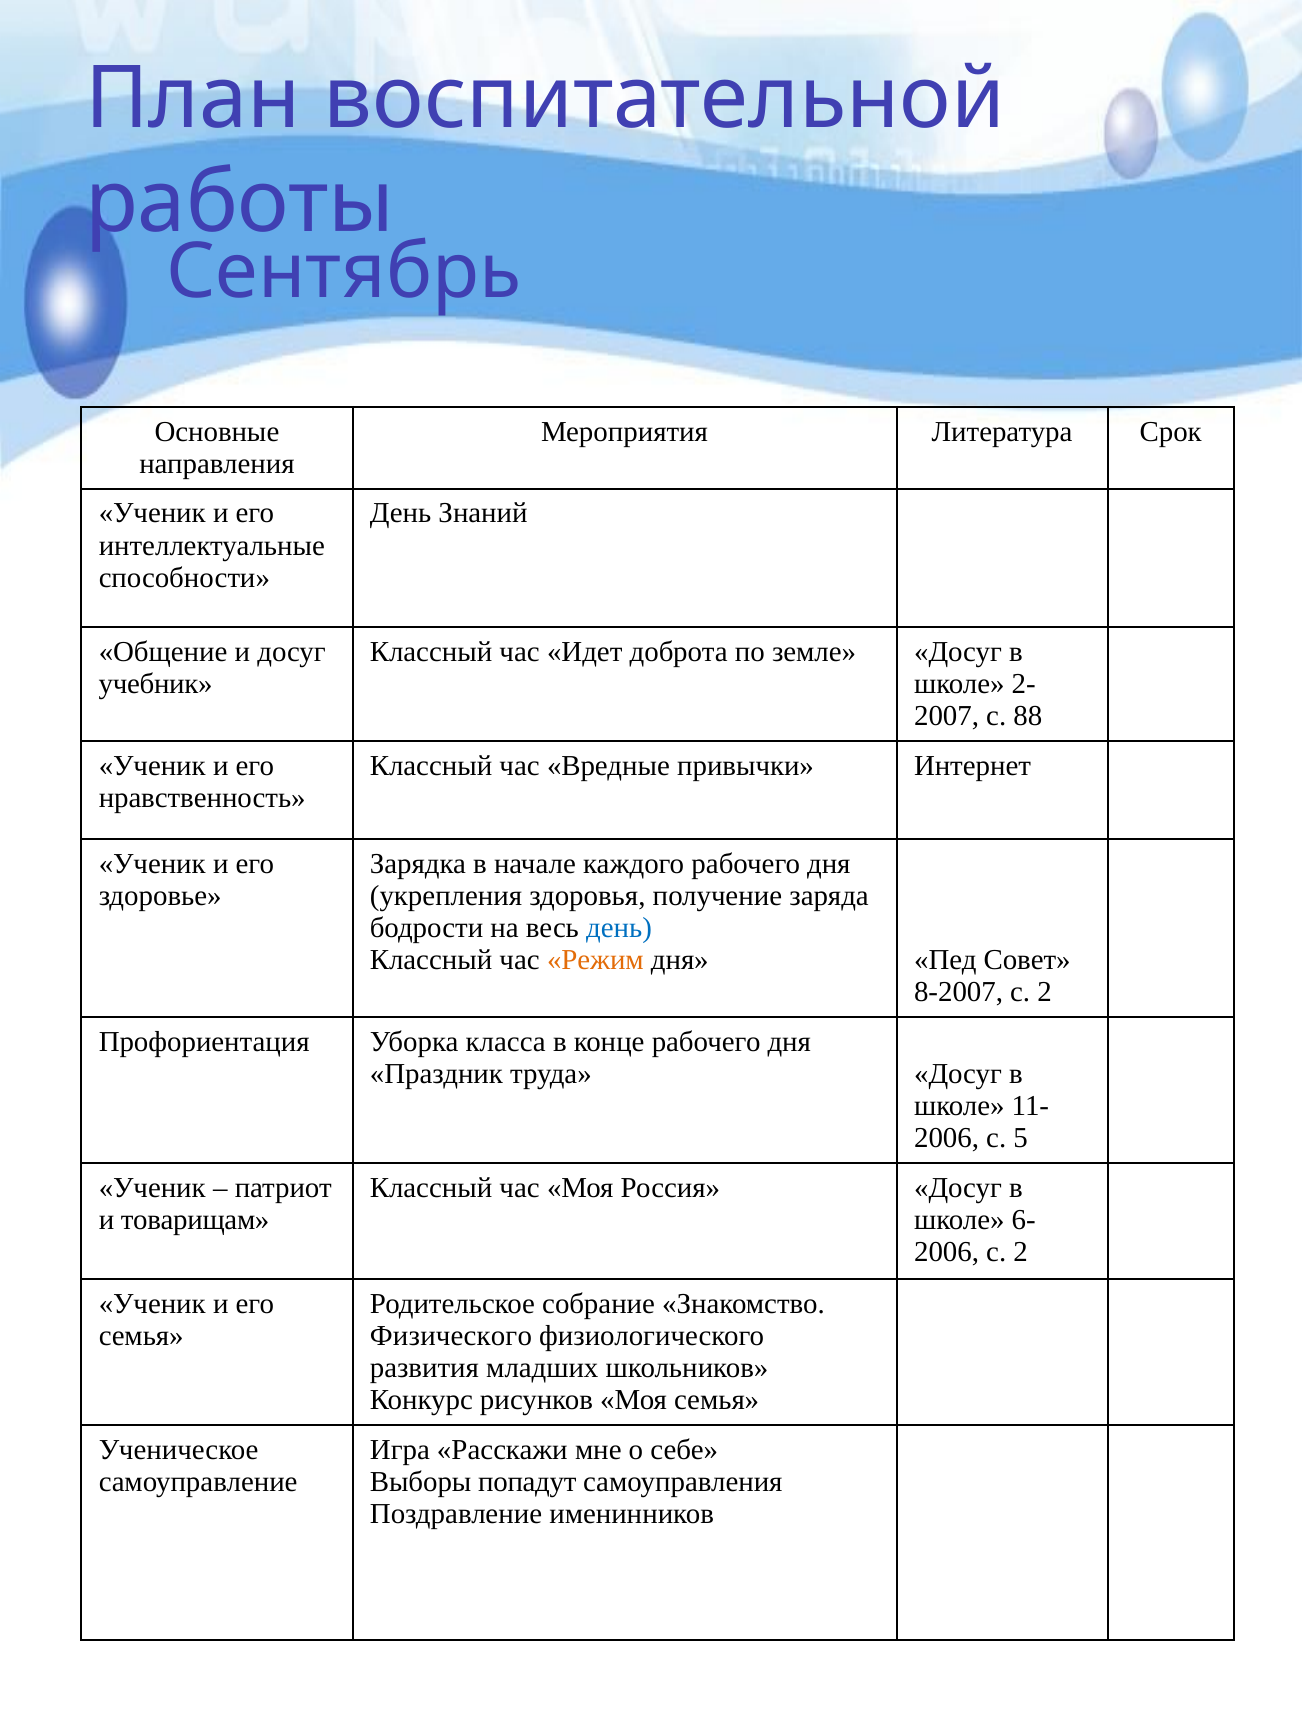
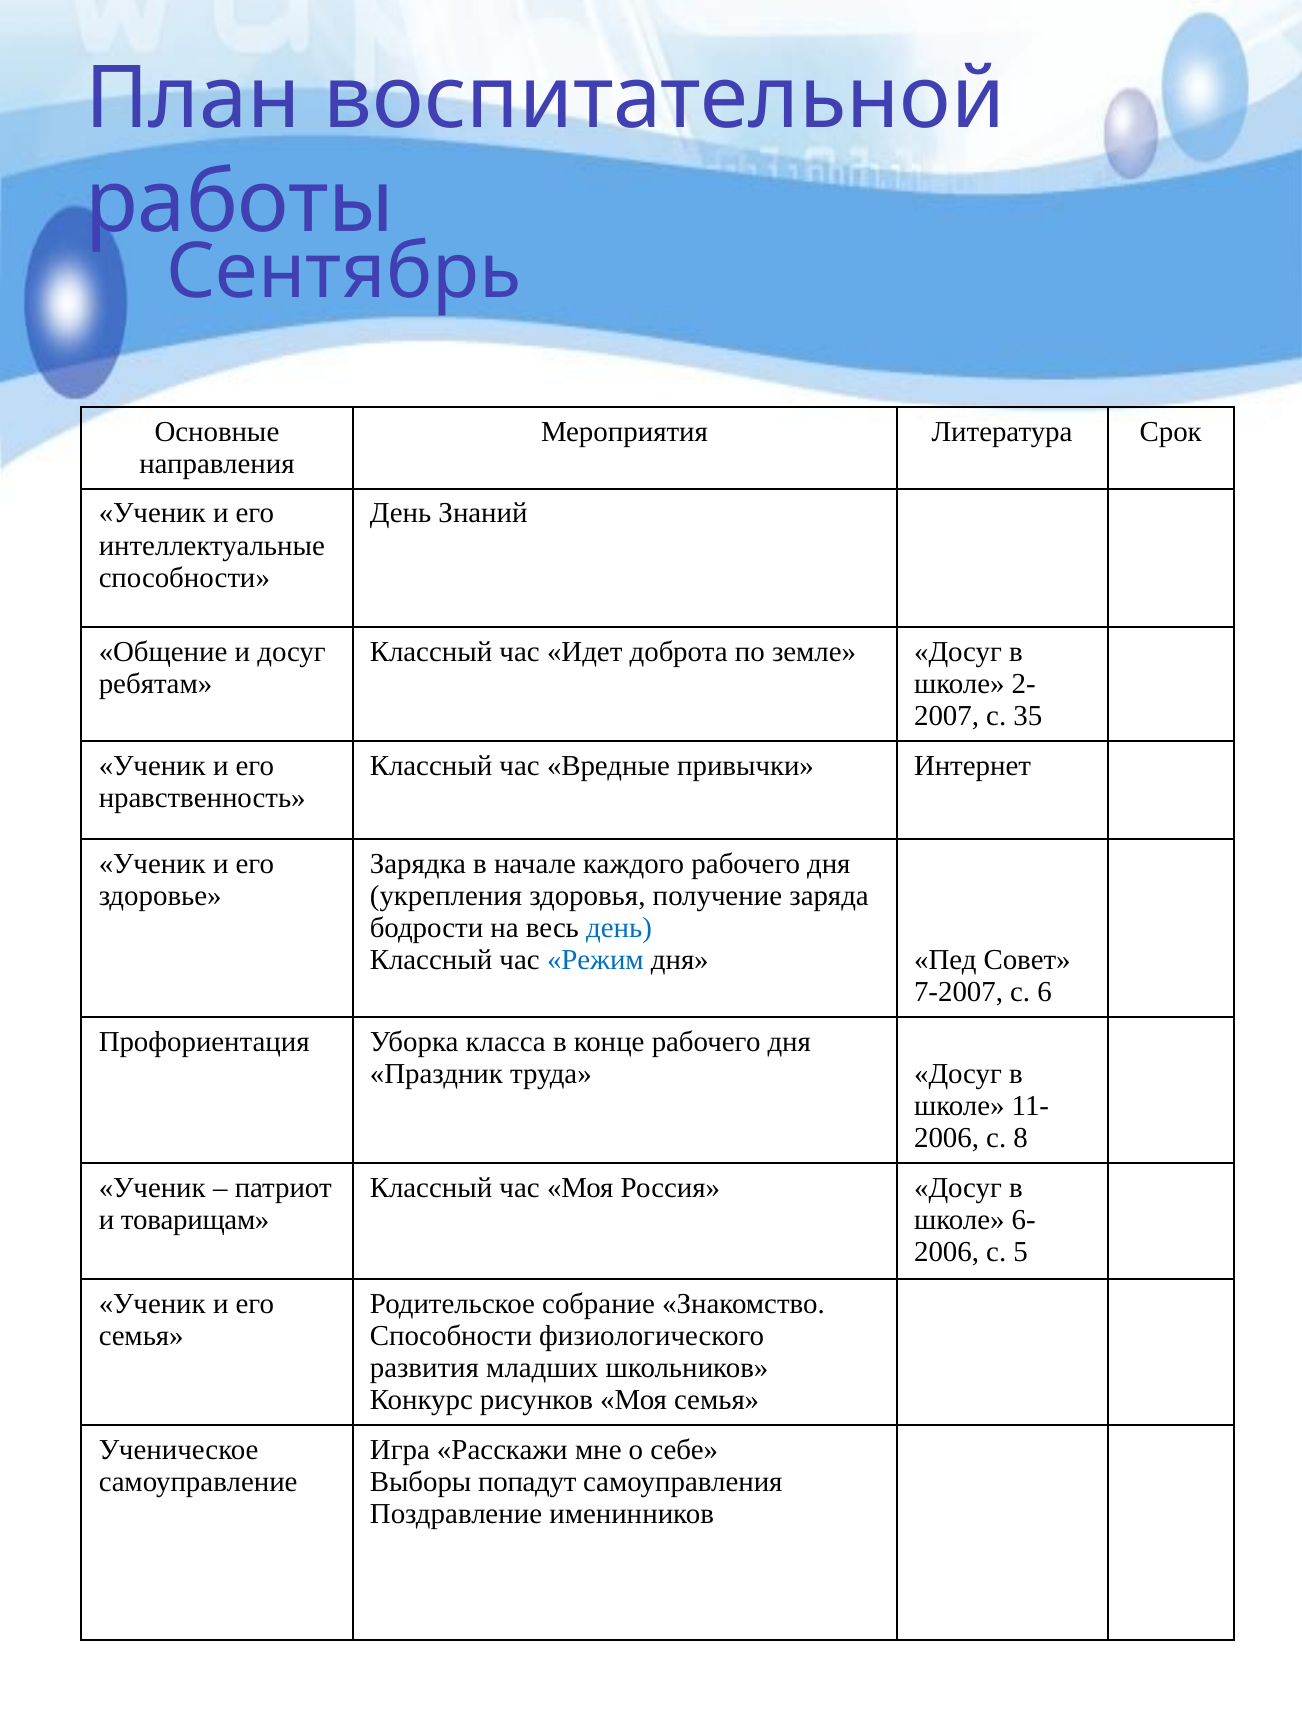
учебник: учебник -> ребятам (156, 684)
88: 88 -> 35 (1028, 716)
Режим colour: orange -> blue (595, 960)
8-2007: 8-2007 -> 7-2007 (959, 992)
2: 2 -> 6 (1045, 992)
5: 5 -> 8 (1021, 1138)
2: 2 -> 5 (1021, 1252)
Физического: Физического -> Способности (451, 1336)
